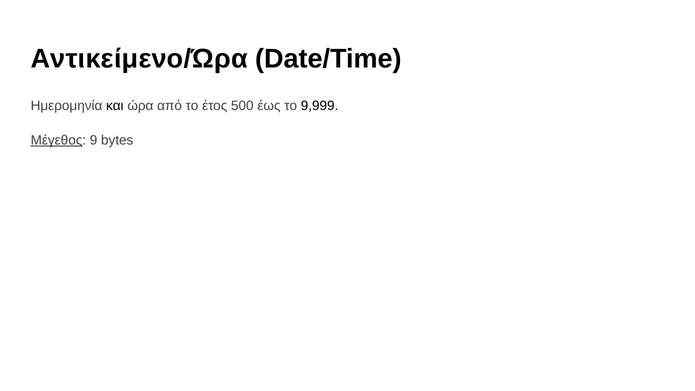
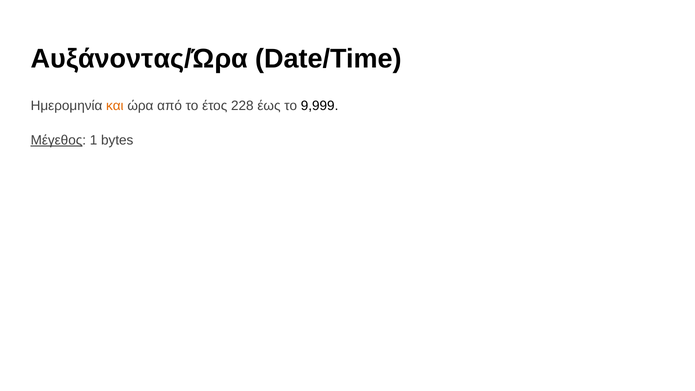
Αντικείμενο/Ώρα: Αντικείμενο/Ώρα -> Αυξάνοντας/Ώρα (139, 59)
και colour: black -> orange (115, 106)
500: 500 -> 228 (242, 106)
9: 9 -> 1 (94, 140)
